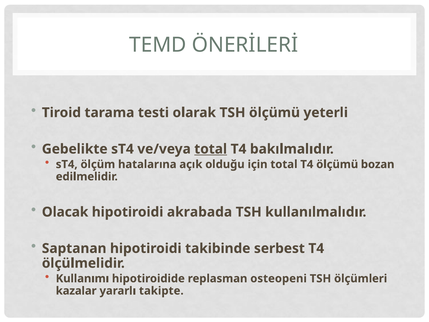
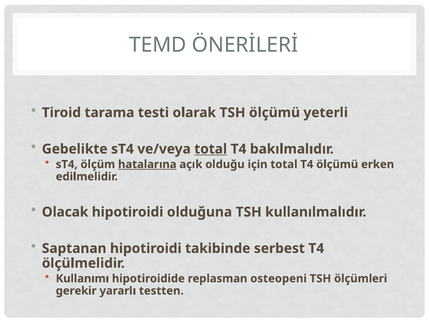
hatalarına underline: none -> present (147, 164)
bozan: bozan -> erken (378, 164)
akrabada: akrabada -> olduğuna (200, 212)
kazalar: kazalar -> gerekir (76, 291)
takipte: takipte -> testten (161, 291)
